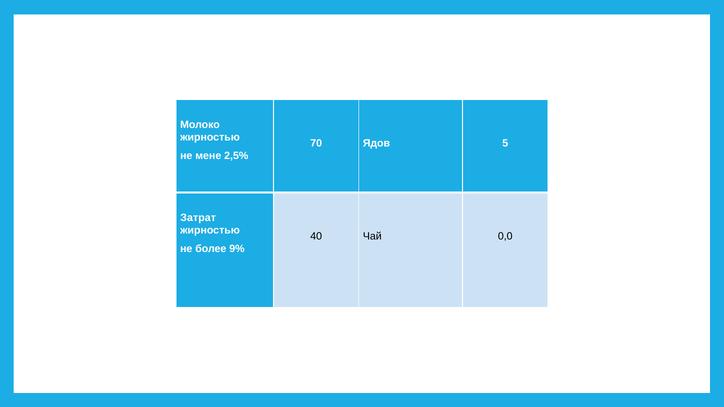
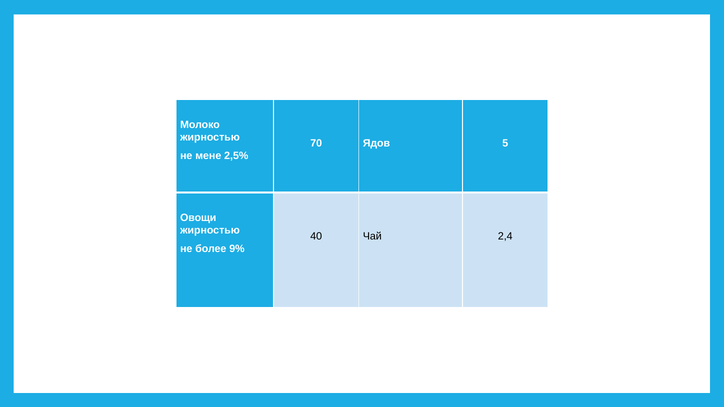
Затрат: Затрат -> Овощи (198, 218)
0,0: 0,0 -> 2,4 (505, 236)
